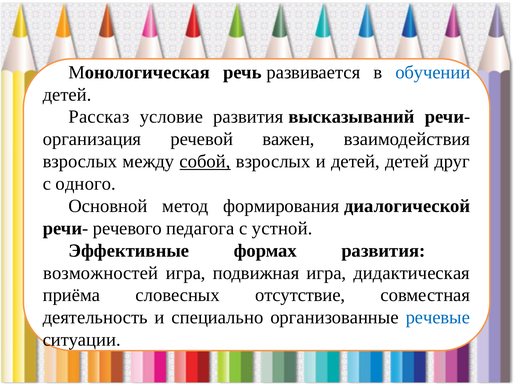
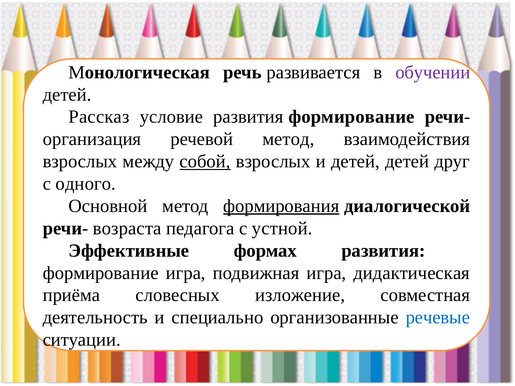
обучении colour: blue -> purple (433, 72)
условие развития высказываний: высказываний -> формирование (351, 117)
речевой важен: важен -> метод (288, 139)
формирования underline: none -> present (281, 206)
речевого: речевого -> возраста (127, 228)
возможностей: возможностей -> формирование (101, 273)
отсутствие: отсутствие -> изложение (300, 295)
